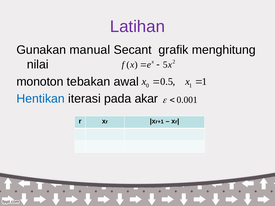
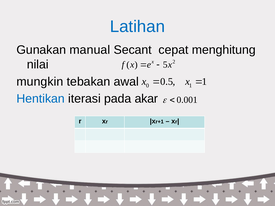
Latihan colour: purple -> blue (137, 27)
grafik: grafik -> cepat (173, 50)
monoton: monoton -> mungkin (40, 82)
